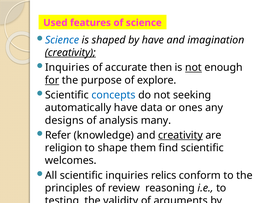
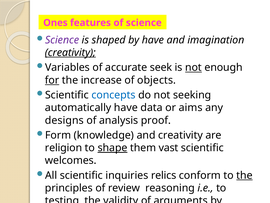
Used: Used -> Ones (55, 23)
Science colour: blue -> purple (62, 40)
Inquiries: Inquiries -> Variables (67, 67)
then: then -> seek (161, 67)
purpose: purpose -> increase (101, 80)
explore: explore -> objects (157, 80)
ones: ones -> aims (191, 107)
many: many -> proof (156, 120)
Refer: Refer -> Form (58, 135)
creativity underline: present -> none (180, 135)
shape underline: none -> present (112, 148)
find: find -> vast (168, 148)
the underline: none -> present (244, 175)
